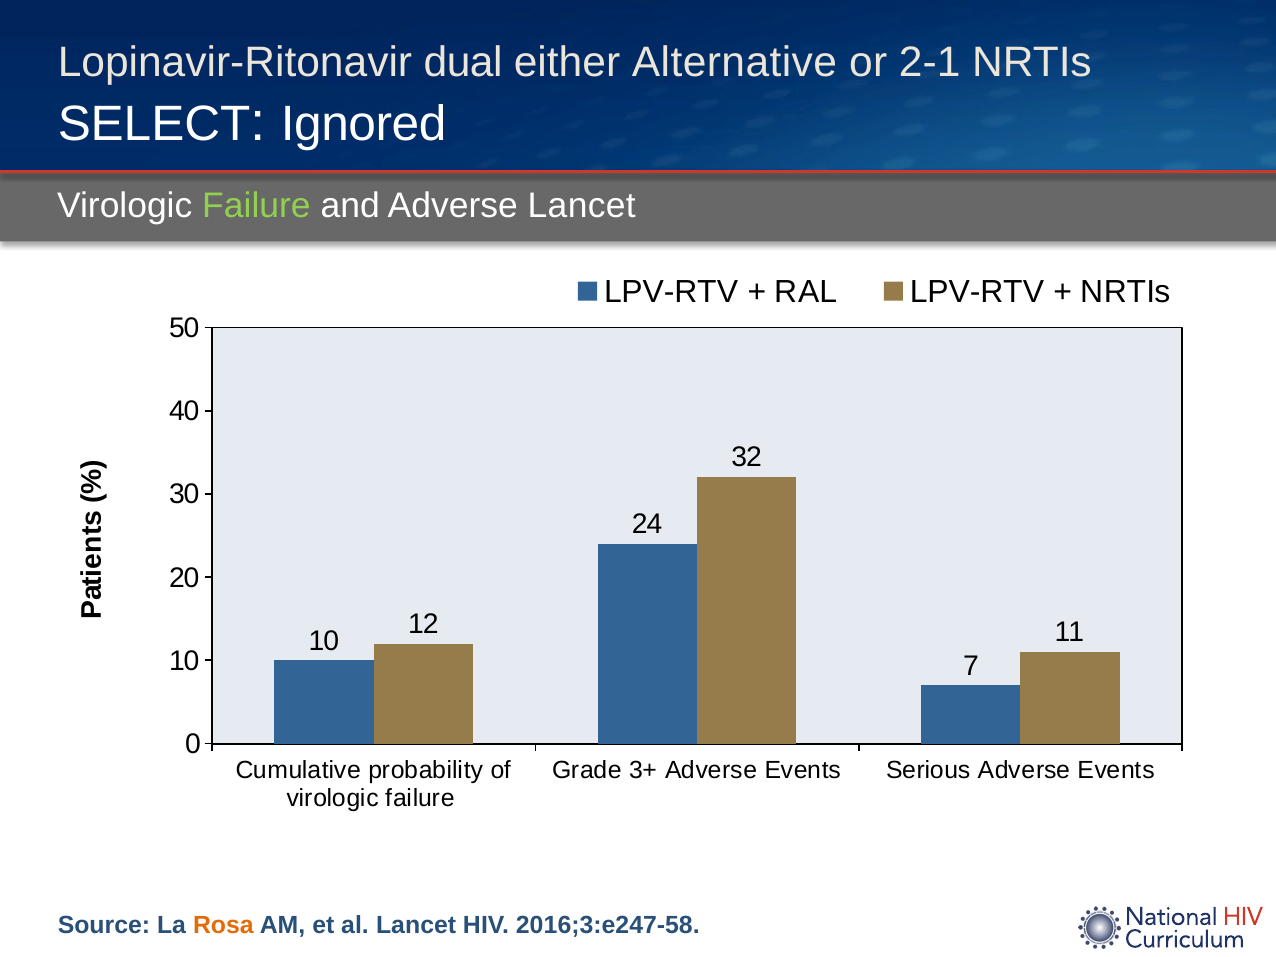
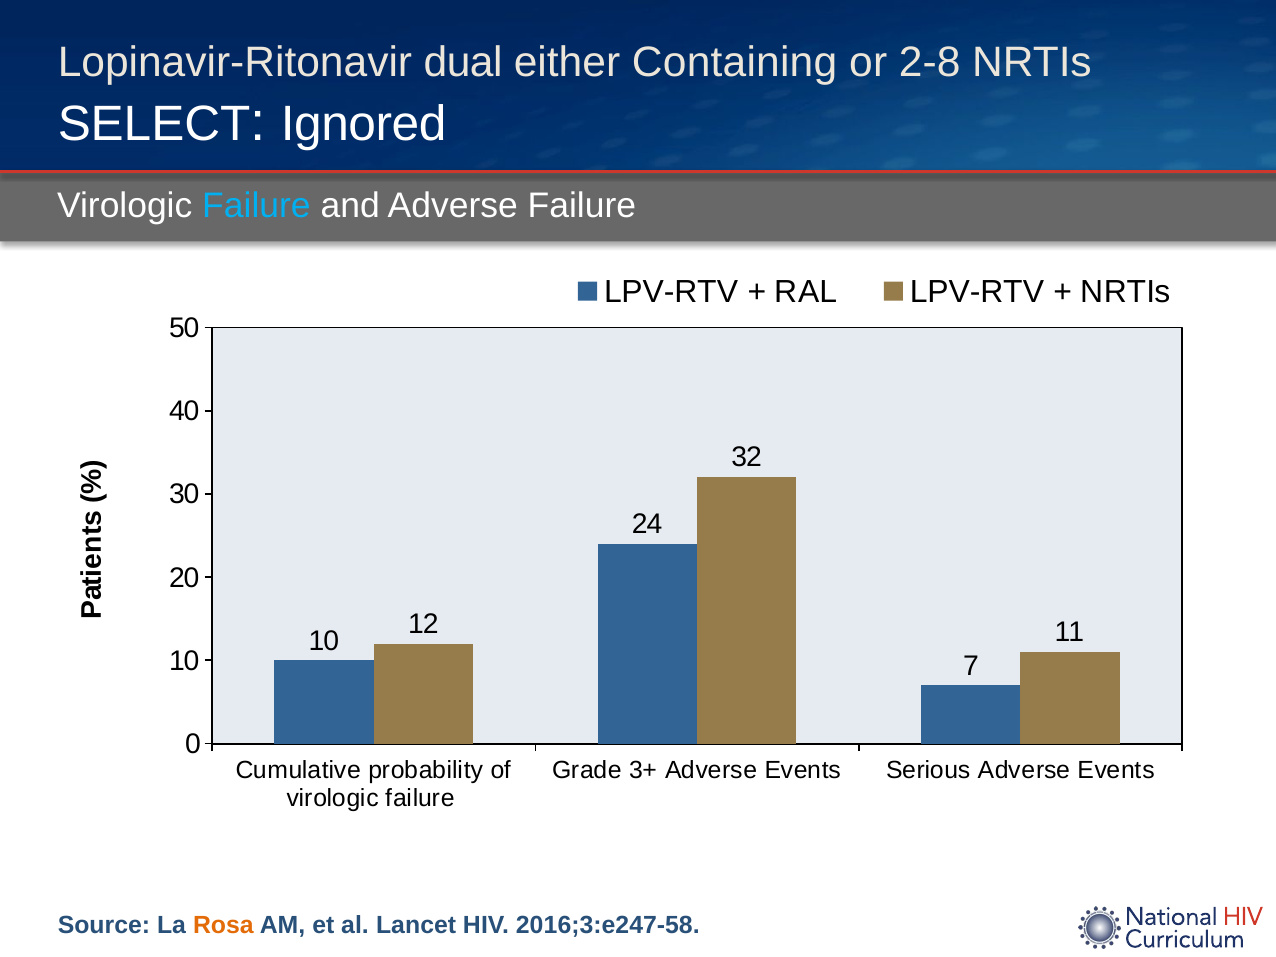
Alternative: Alternative -> Containing (735, 63)
2-1: 2-1 -> 2-8 (930, 63)
Failure colour: light green -> light blue (256, 206)
Adverse Lancet: Lancet -> Failure (582, 206)
